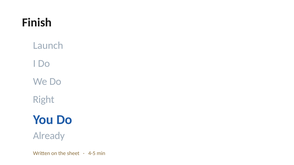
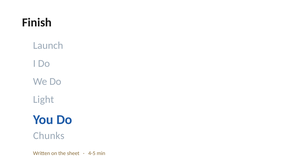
Right: Right -> Light (44, 100)
Already: Already -> Chunks (49, 136)
